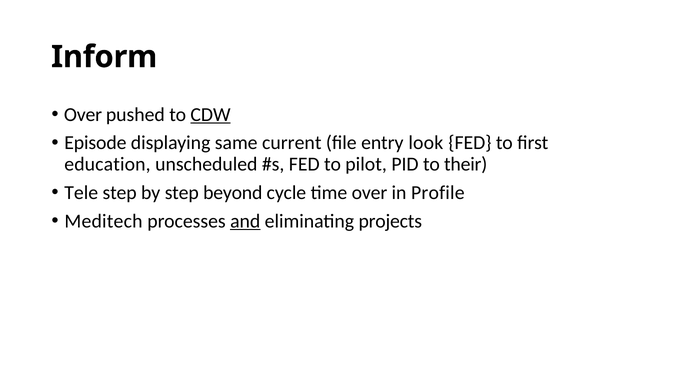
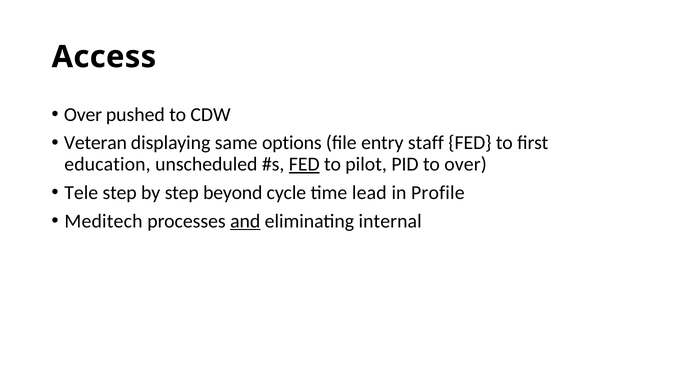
Inform: Inform -> Access (104, 57)
CDW underline: present -> none (211, 114)
Episode: Episode -> Veteran (95, 143)
current: current -> options (292, 143)
look: look -> staff (426, 143)
FED underline: none -> present (304, 164)
to their: their -> over (466, 164)
time over: over -> lead (369, 193)
projects: projects -> internal (390, 221)
